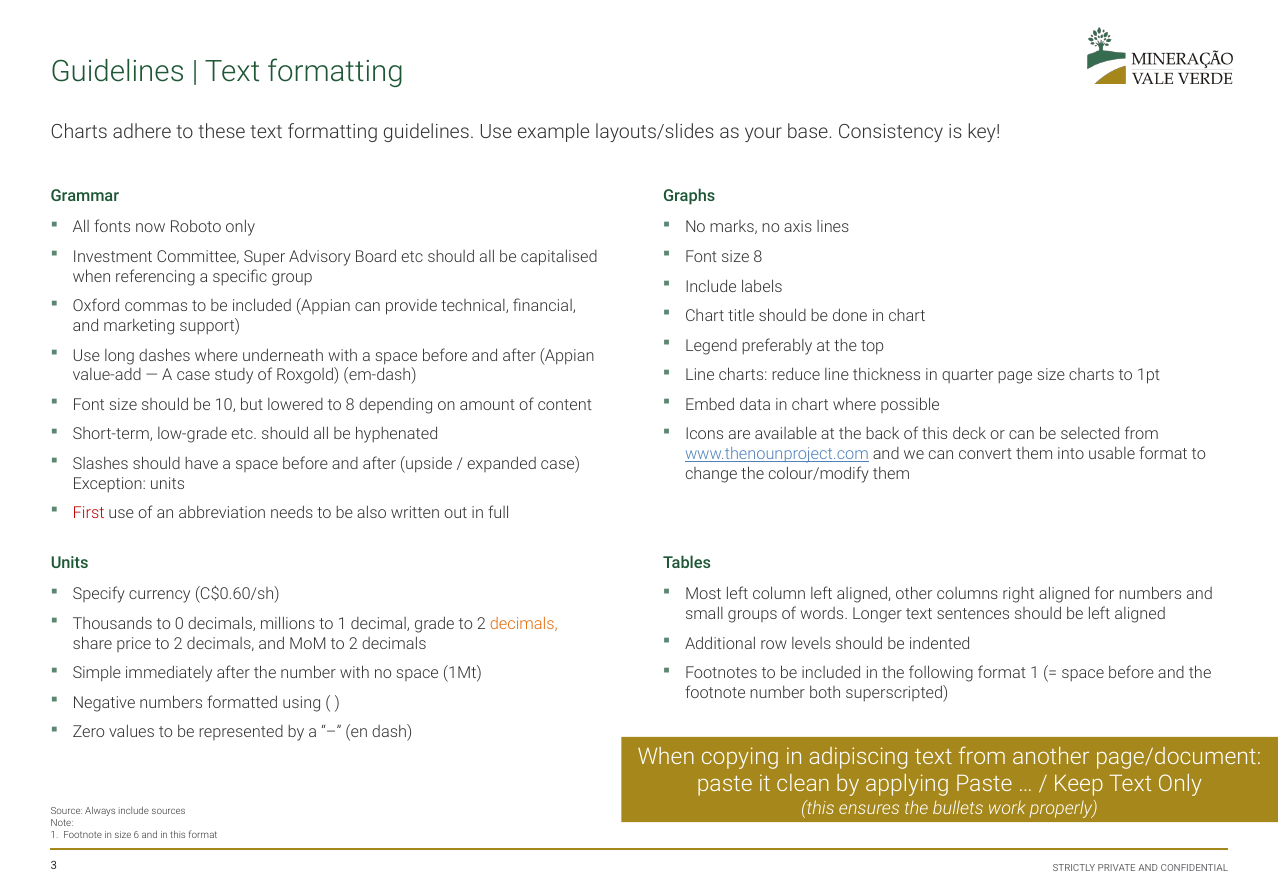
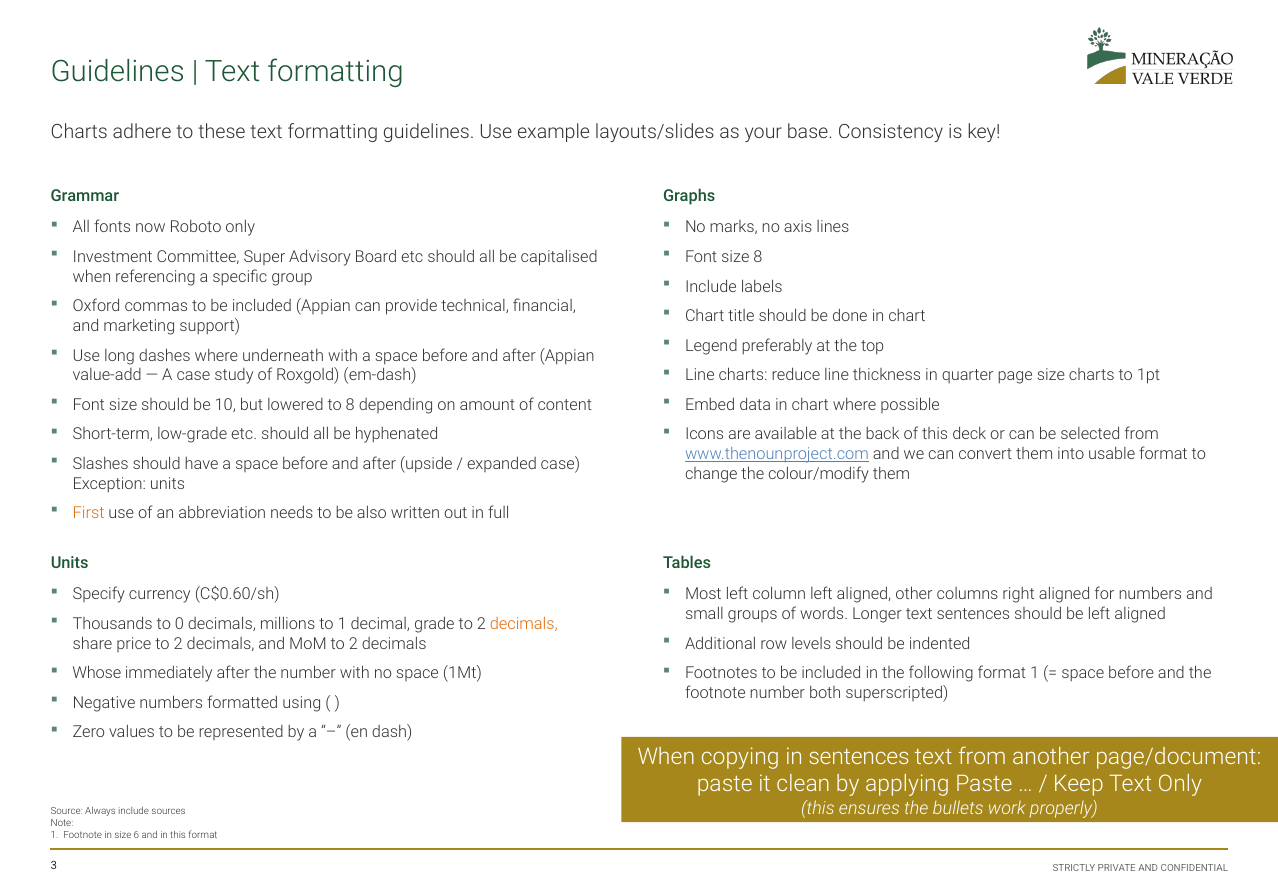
First colour: red -> orange (89, 513)
Simple: Simple -> Whose (97, 673)
in adipiscing: adipiscing -> sentences (859, 756)
